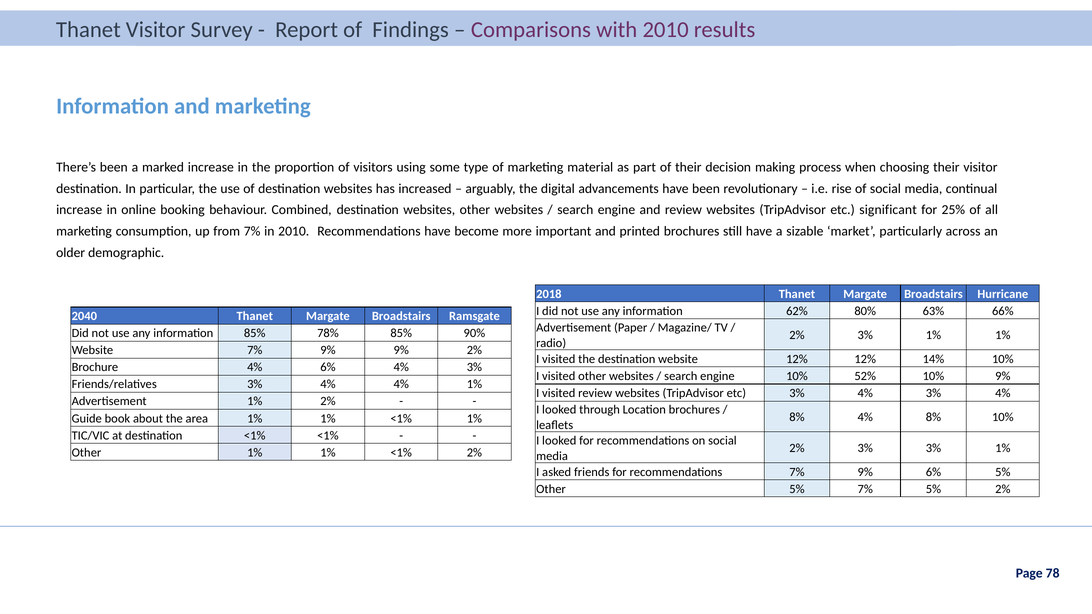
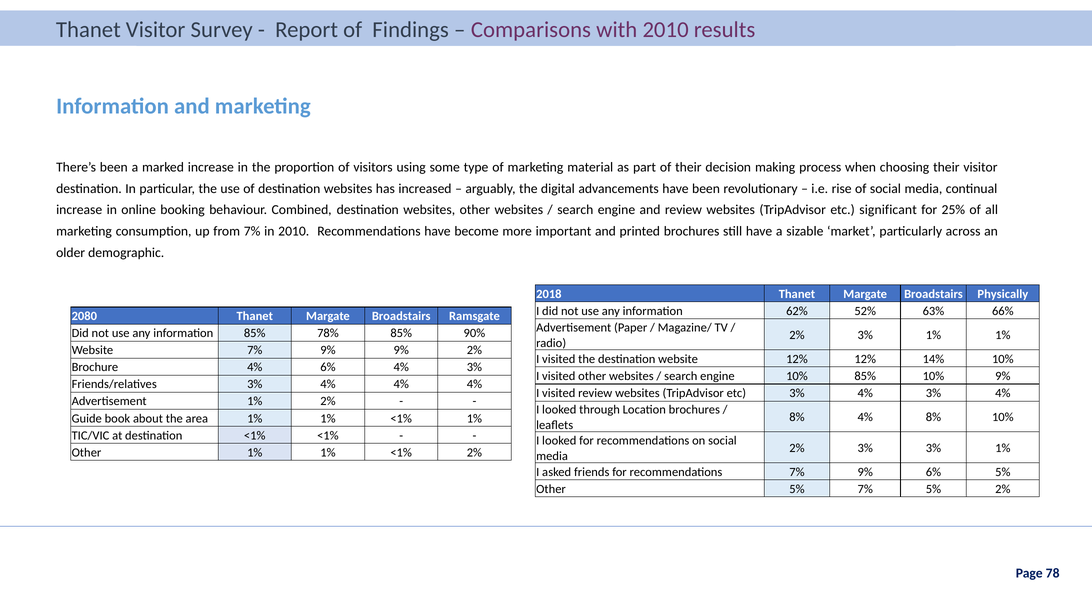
Hurricane: Hurricane -> Physically (1003, 294)
80%: 80% -> 52% (865, 311)
2040: 2040 -> 2080 (84, 316)
10% 52%: 52% -> 85% (865, 376)
4% 4% 1%: 1% -> 4% (474, 384)
